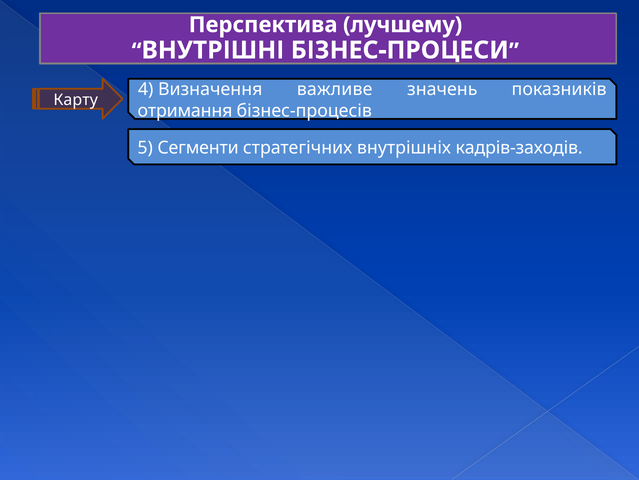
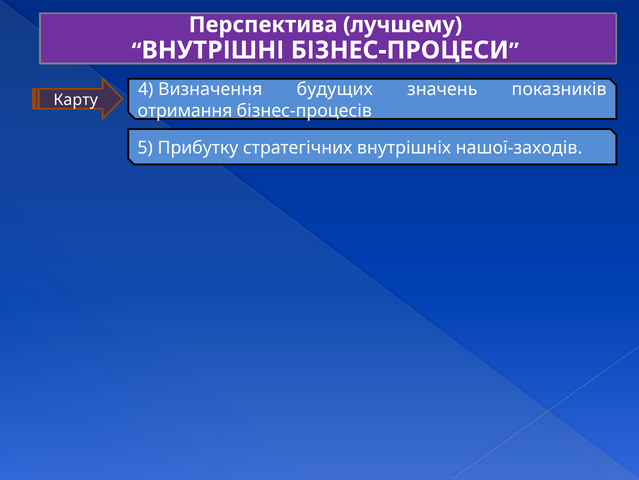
важливе: важливе -> будущих (335, 89)
Сегменти: Сегменти -> Прибутку (198, 148)
кадрів-заходів: кадрів-заходів -> нашої-заходів (519, 148)
